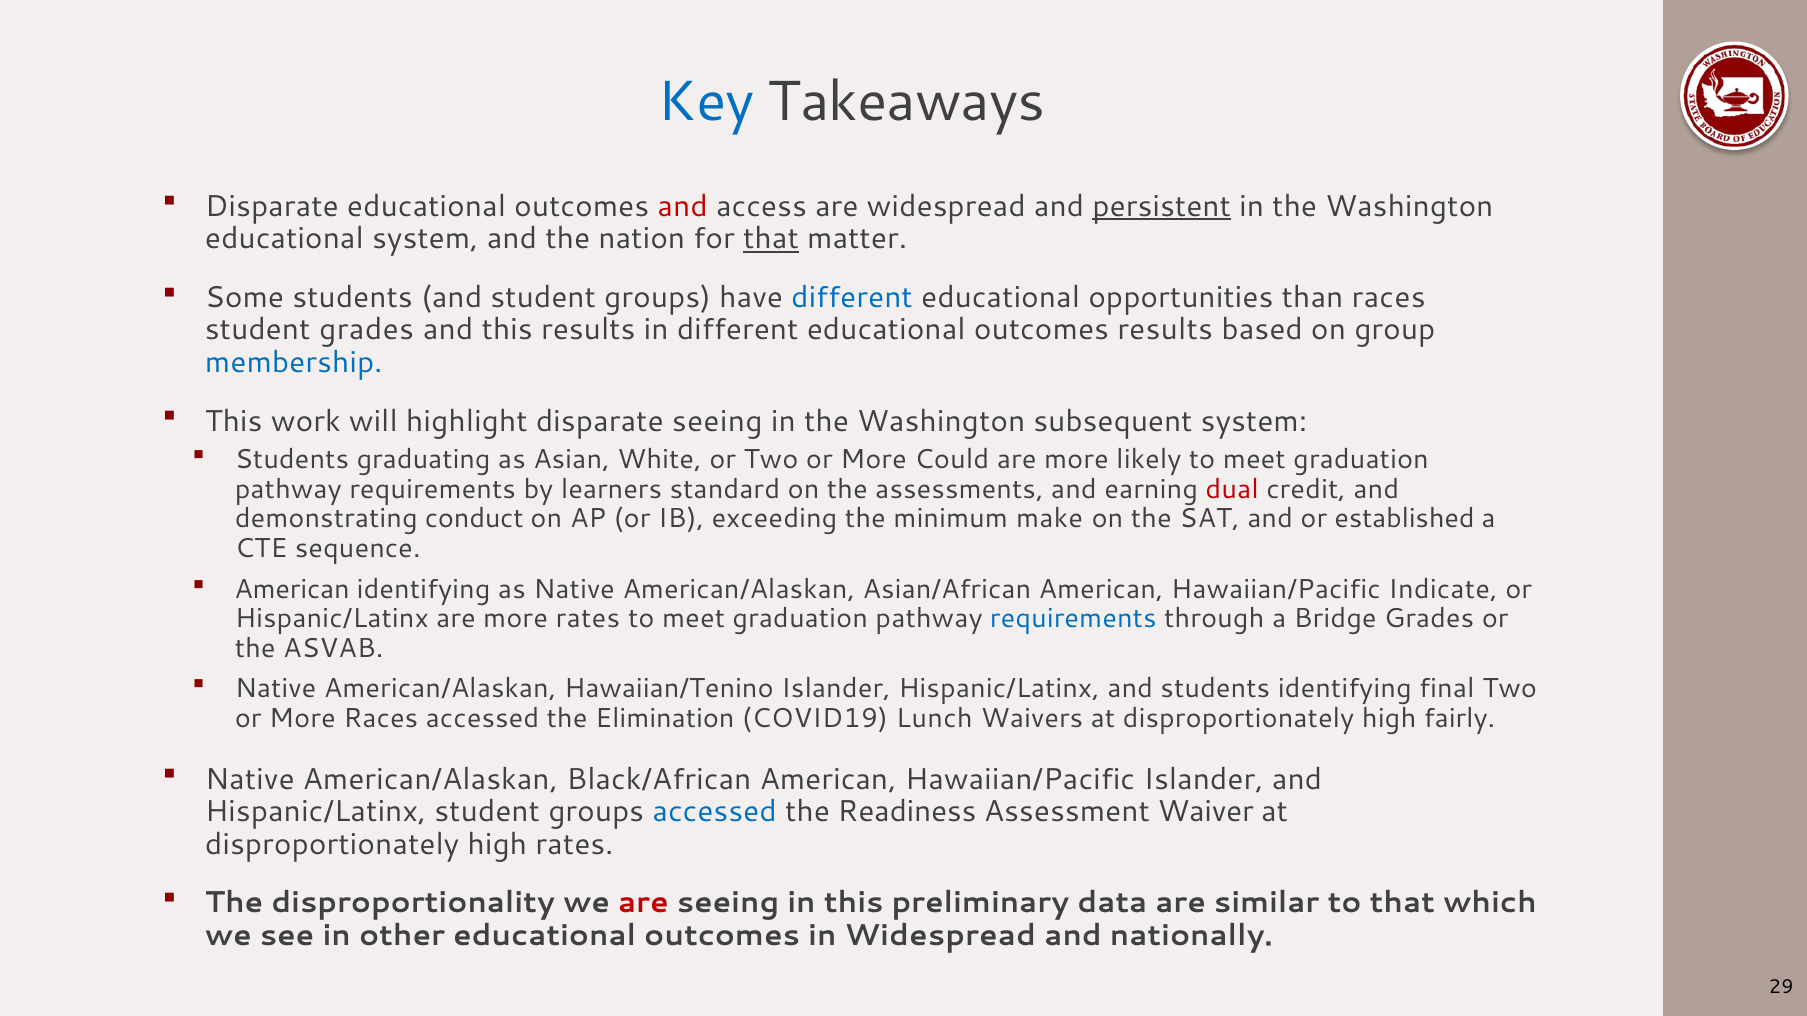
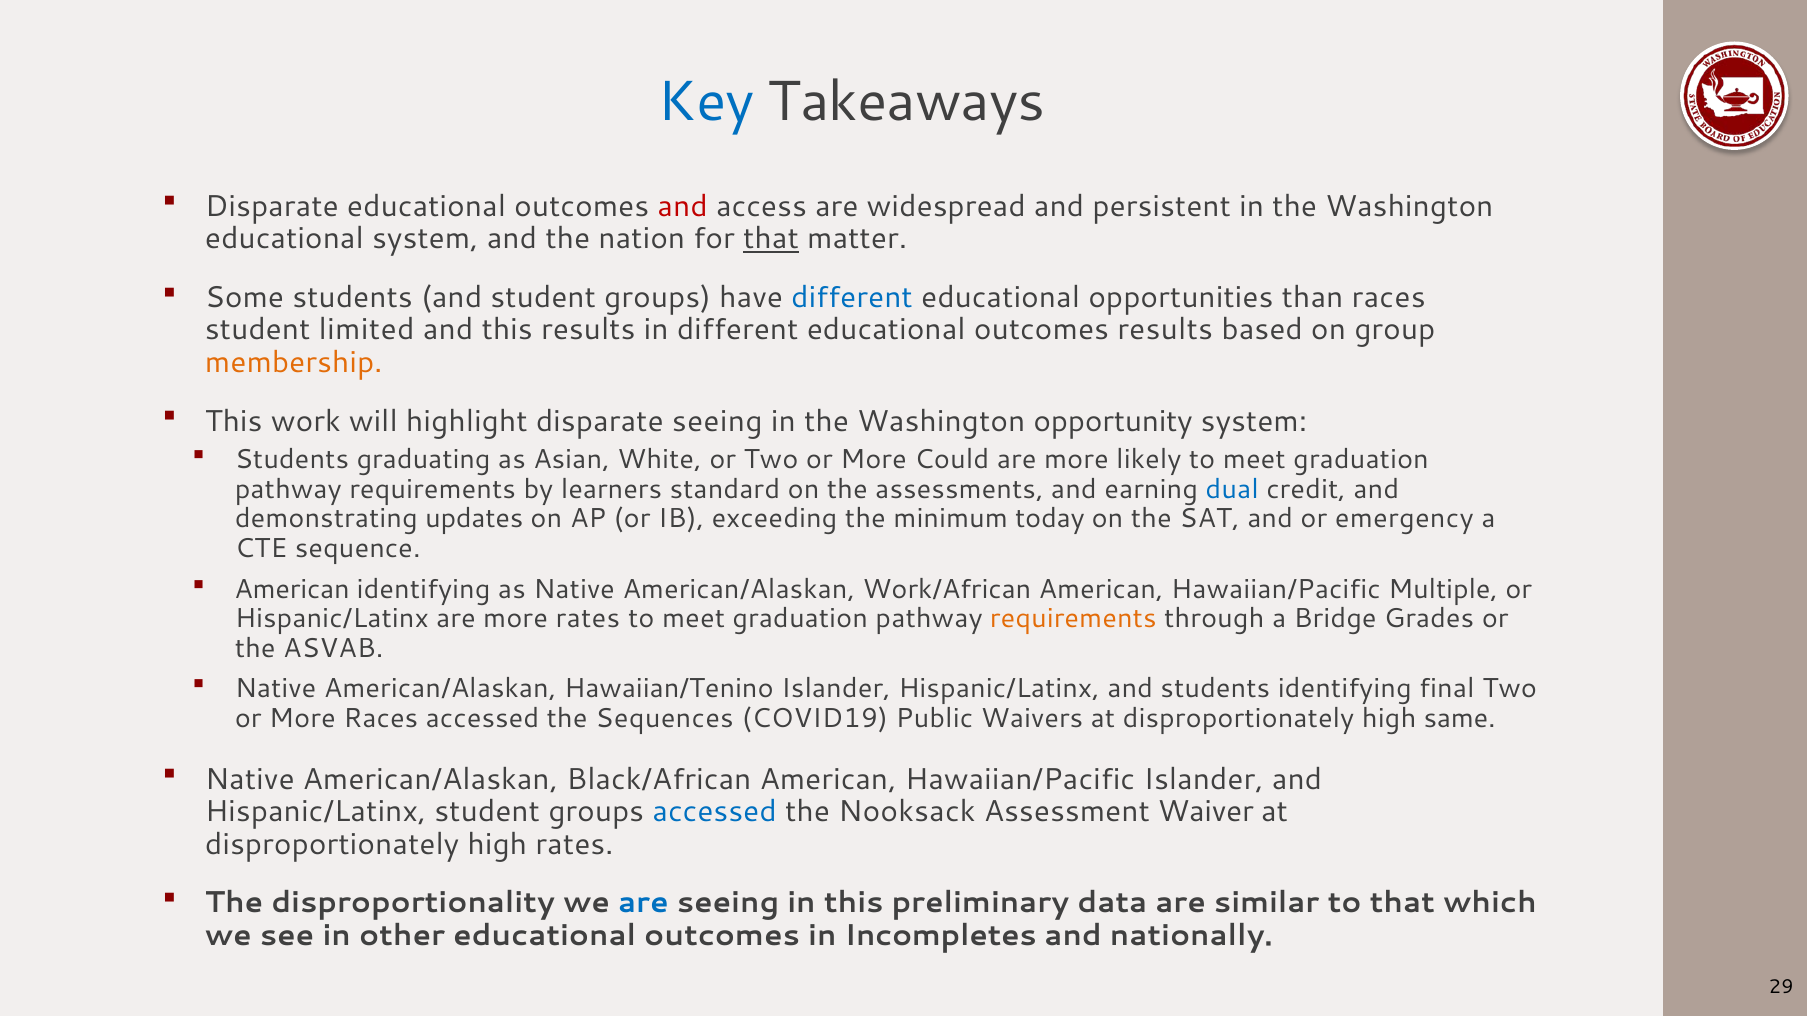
persistent underline: present -> none (1162, 206)
student grades: grades -> limited (367, 330)
membership colour: blue -> orange (294, 363)
subsequent: subsequent -> opportunity (1113, 421)
dual colour: red -> blue (1232, 489)
conduct: conduct -> updates (474, 519)
make: make -> today (1050, 519)
established: established -> emergency (1404, 519)
Asian/African: Asian/African -> Work/African (947, 589)
Indicate: Indicate -> Multiple (1443, 589)
requirements colour: blue -> orange (1073, 619)
Elimination: Elimination -> Sequences (665, 719)
Lunch: Lunch -> Public (934, 719)
fairly: fairly -> same (1460, 719)
Readiness: Readiness -> Nooksack (907, 812)
are colour: red -> blue (643, 903)
in Widespread: Widespread -> Incompletes (941, 936)
